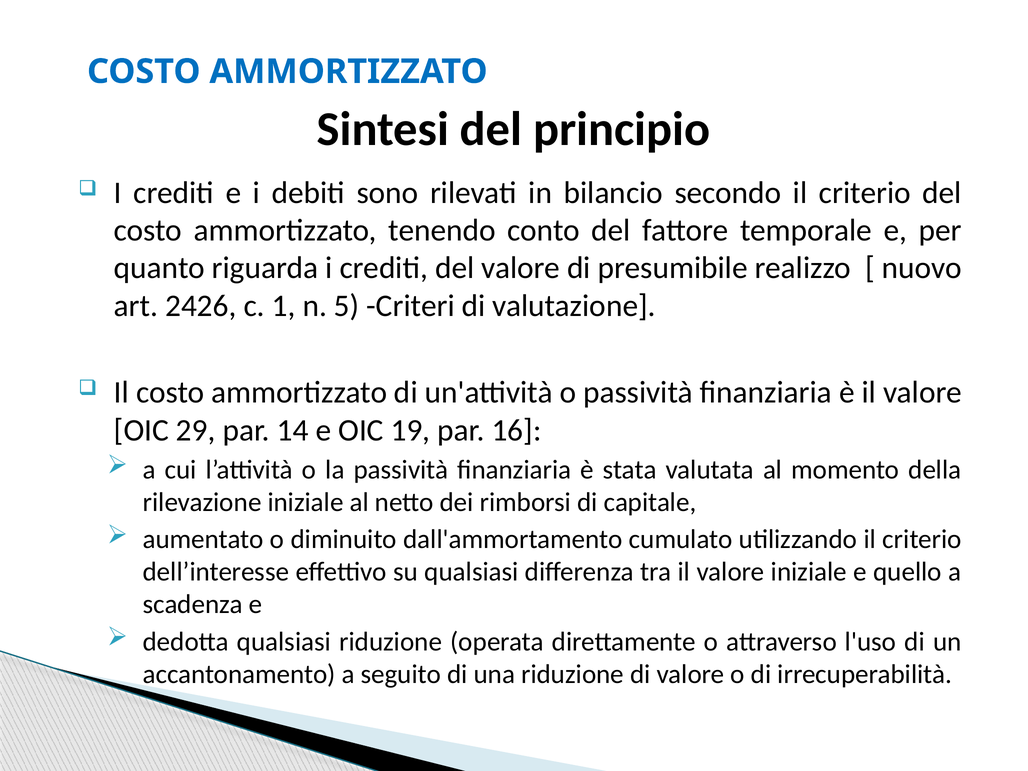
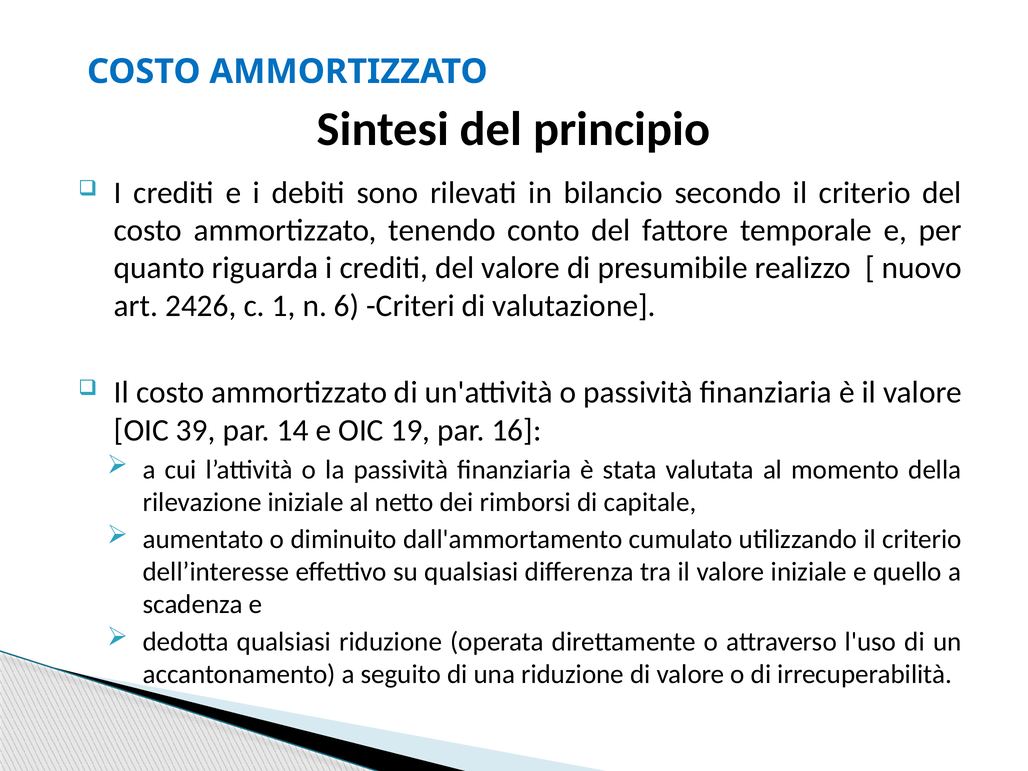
5: 5 -> 6 (347, 306)
29: 29 -> 39 (196, 430)
